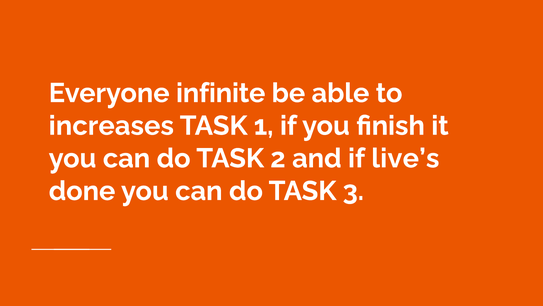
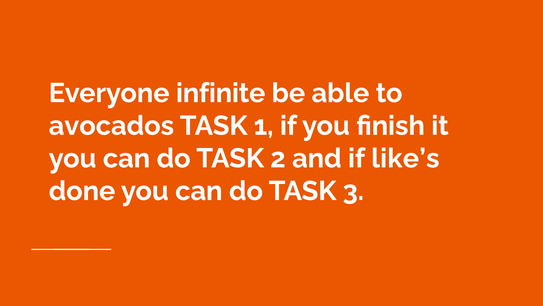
increases: increases -> avocados (111, 126)
live’s: live’s -> like’s (405, 158)
